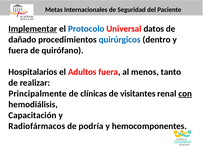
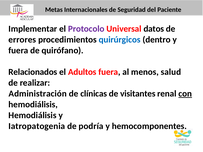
Implementar underline: present -> none (33, 29)
Protocolo colour: blue -> purple (86, 29)
dañado: dañado -> errores (22, 40)
Hospitalarios: Hospitalarios -> Relacionados (33, 72)
tanto: tanto -> salud (171, 72)
Principalmente: Principalmente -> Administración (38, 94)
Capacitación: Capacitación -> Hemodiálisis (32, 115)
Radiofármacos: Radiofármacos -> Iatropatogenia (37, 126)
